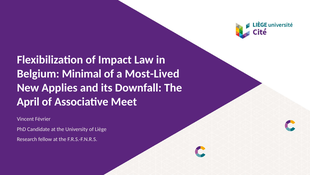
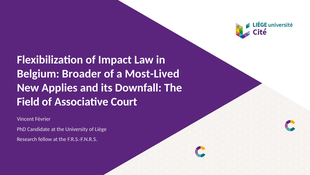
Minimal: Minimal -> Broader (82, 74)
April: April -> Field (28, 101)
Meet: Meet -> Court (124, 101)
